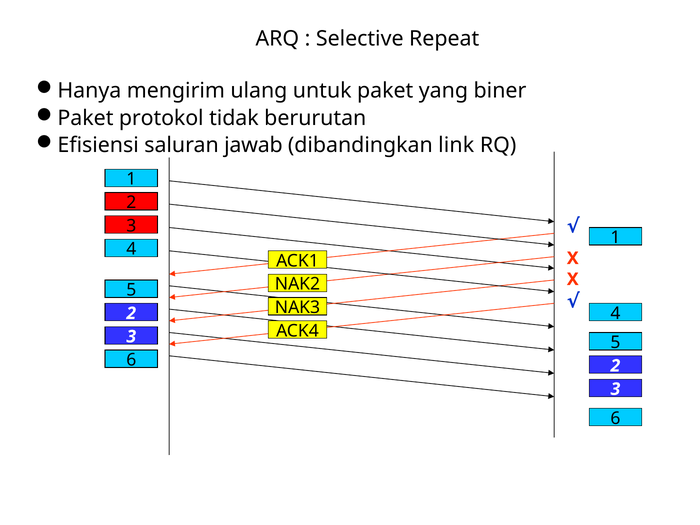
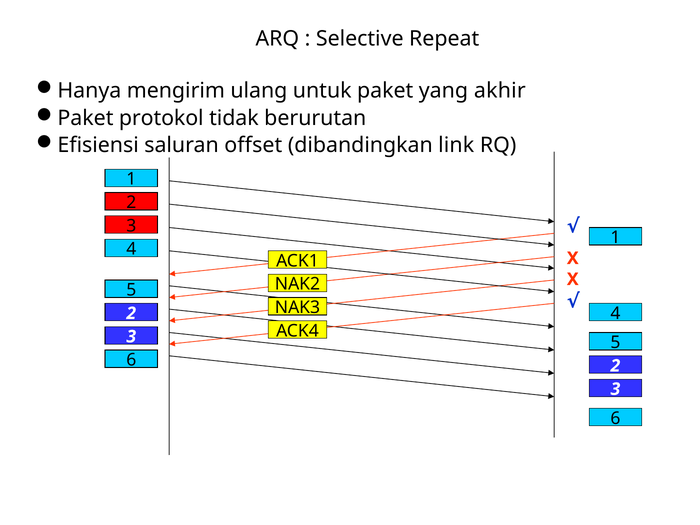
biner: biner -> akhir (500, 91)
jawab: jawab -> offset (253, 145)
